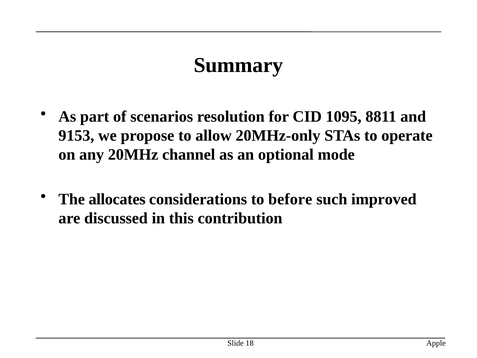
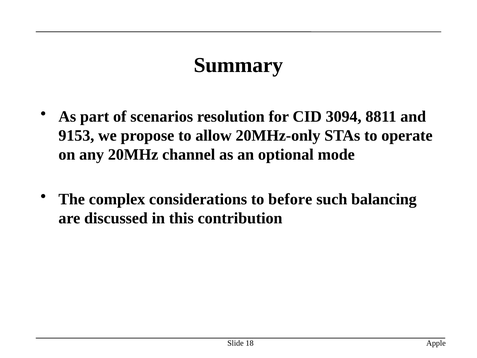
1095: 1095 -> 3094 (344, 116)
allocates: allocates -> complex (117, 199)
improved: improved -> balancing (384, 199)
